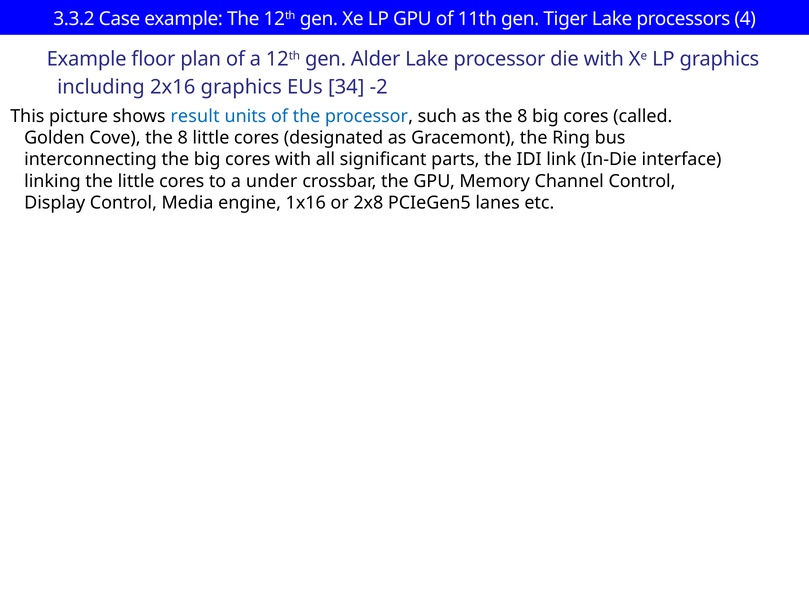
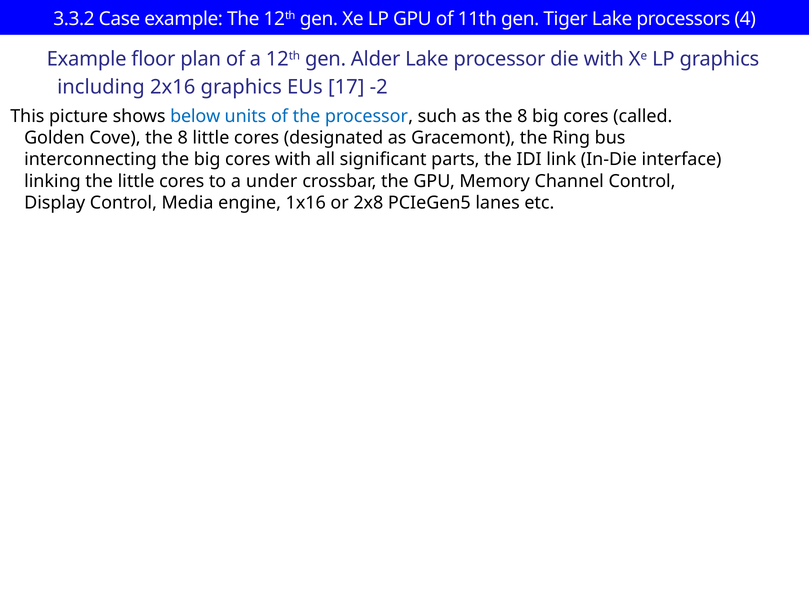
34: 34 -> 17 (346, 87)
result: result -> below (195, 116)
